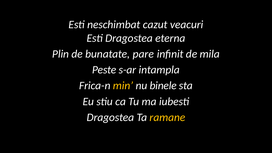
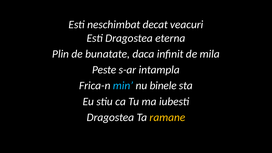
cazut: cazut -> decat (155, 24)
pare: pare -> daca (143, 54)
min colour: yellow -> light blue (123, 86)
